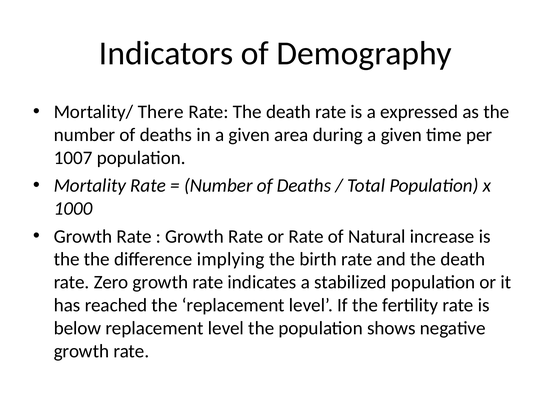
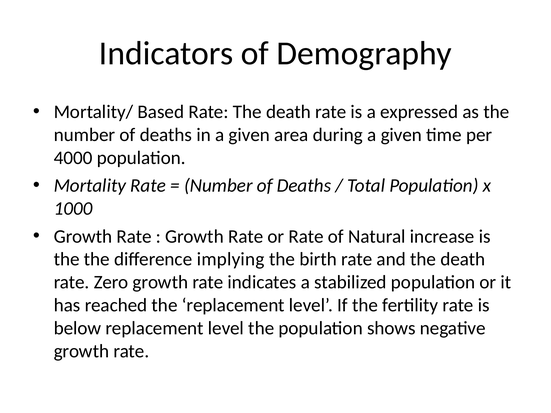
There: There -> Based (161, 112)
1007: 1007 -> 4000 (73, 158)
